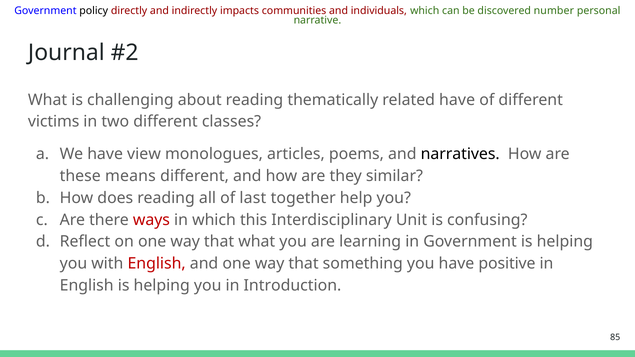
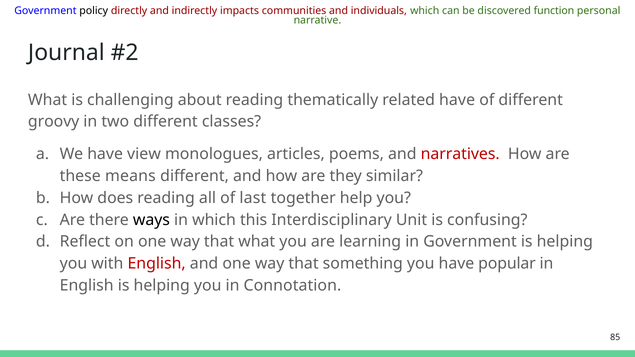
number: number -> function (554, 11)
victims: victims -> groovy (54, 122)
narratives colour: black -> red (460, 154)
ways colour: red -> black (151, 220)
positive: positive -> popular (507, 264)
Introduction: Introduction -> Connotation (292, 286)
